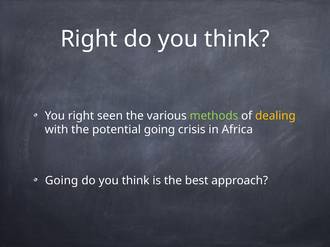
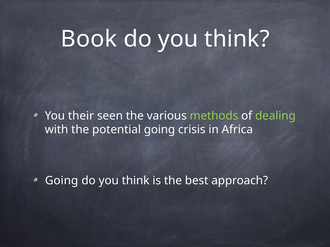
Right: Right -> Book (89, 39)
You right: right -> their (81, 116)
dealing colour: yellow -> light green (275, 116)
